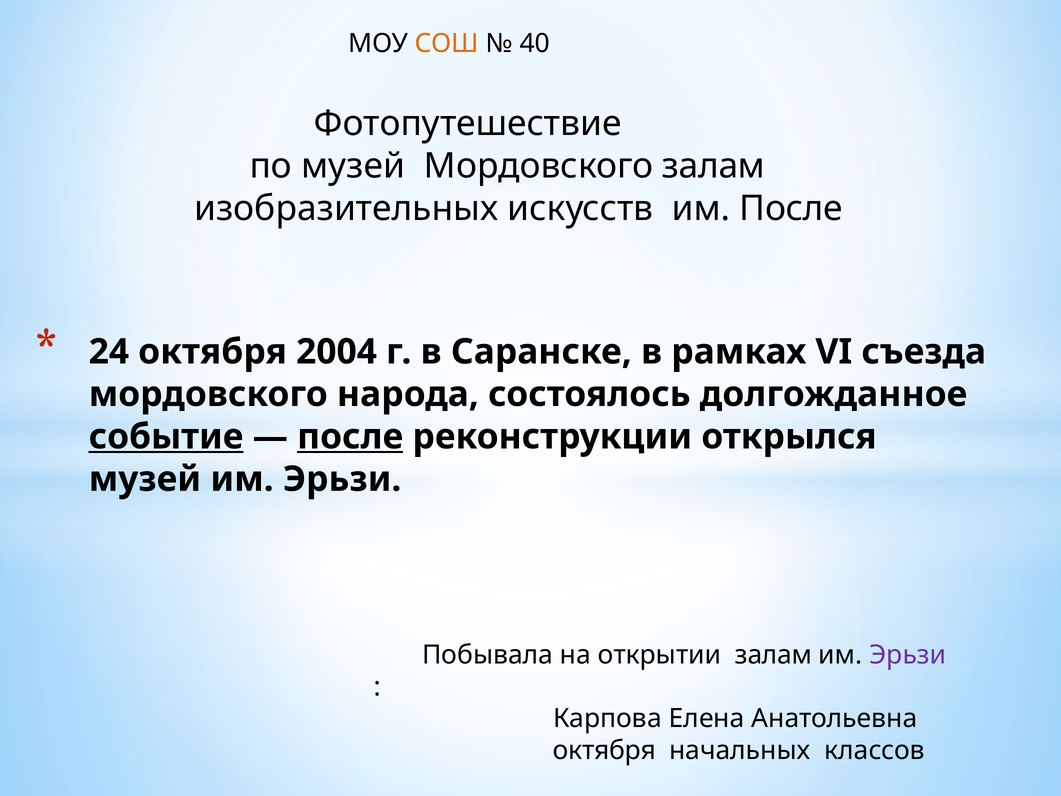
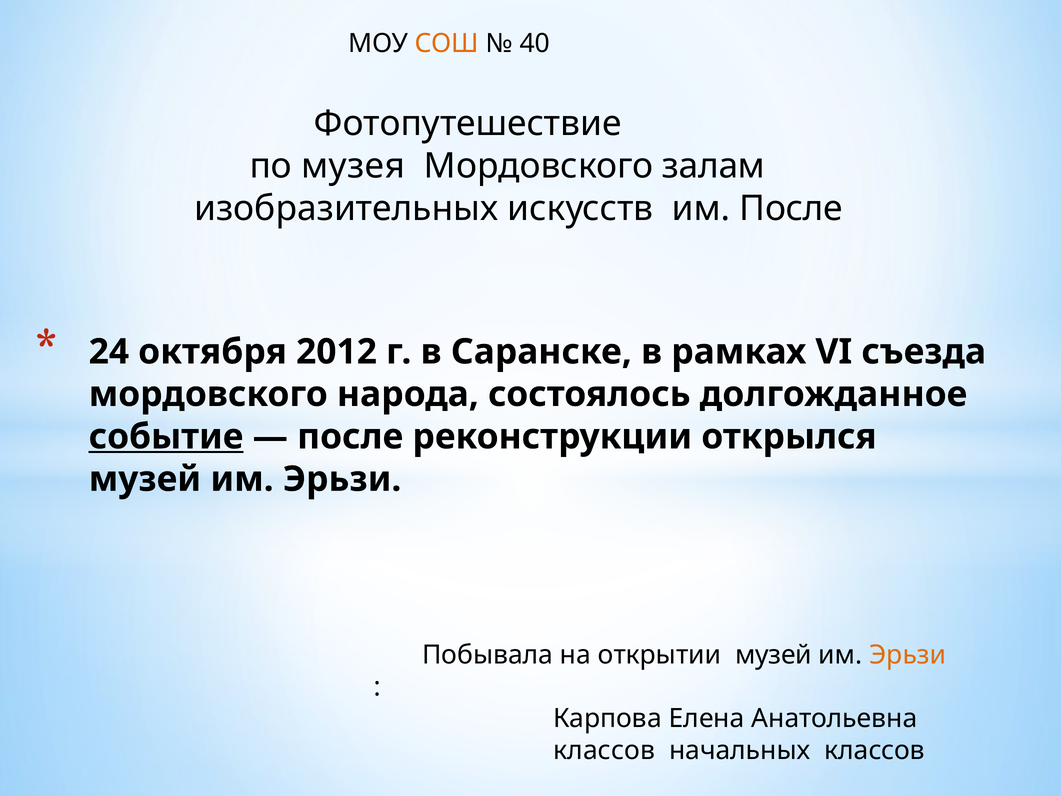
по музей: музей -> музея (353, 166)
2004: 2004 -> 2012 (337, 352)
после underline: present -> none (350, 437)
открытии залам: залам -> музей (773, 655)
Эрьзи colour: purple -> orange (908, 655)
октября: октября -> классов (604, 750)
